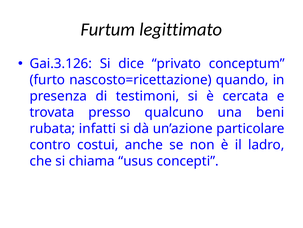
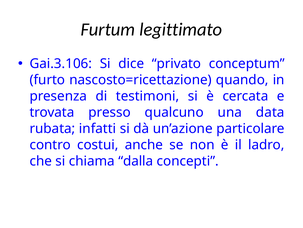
Gai.3.126: Gai.3.126 -> Gai.3.106 (61, 64)
beni: beni -> data (270, 112)
usus: usus -> dalla (136, 161)
